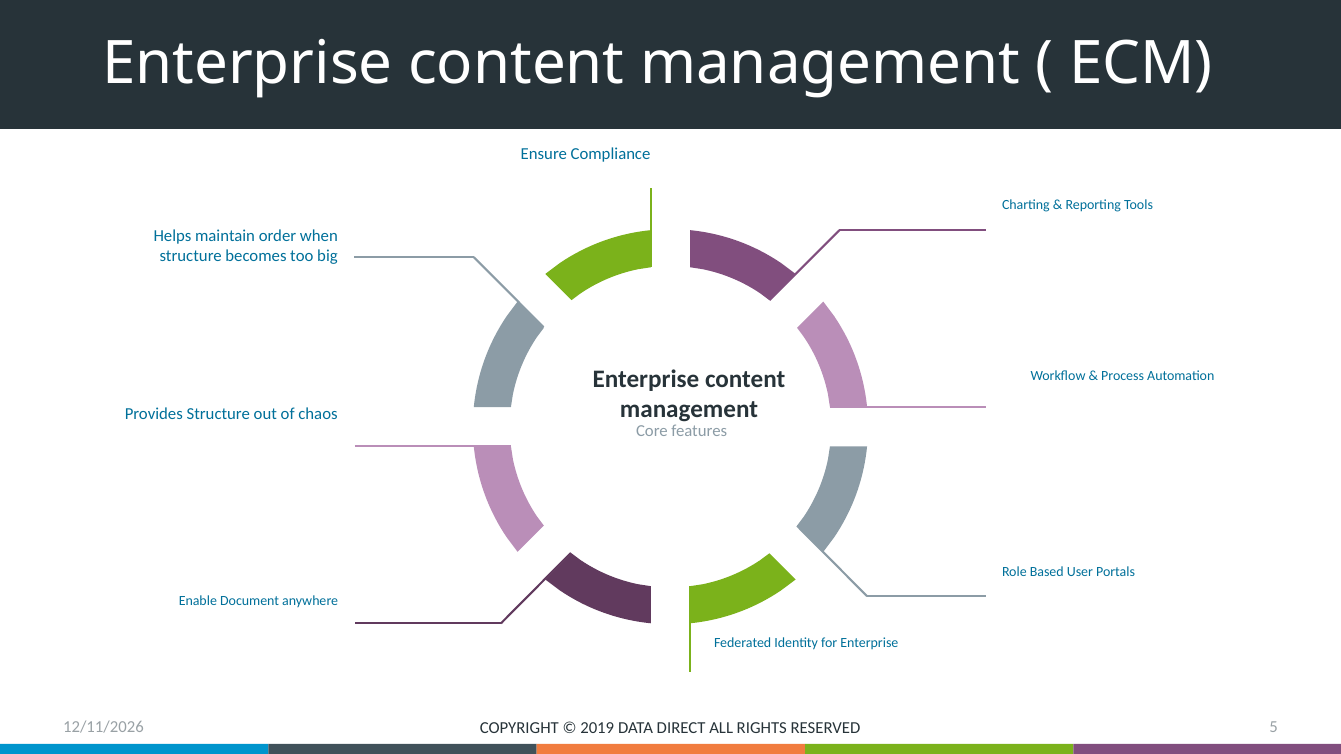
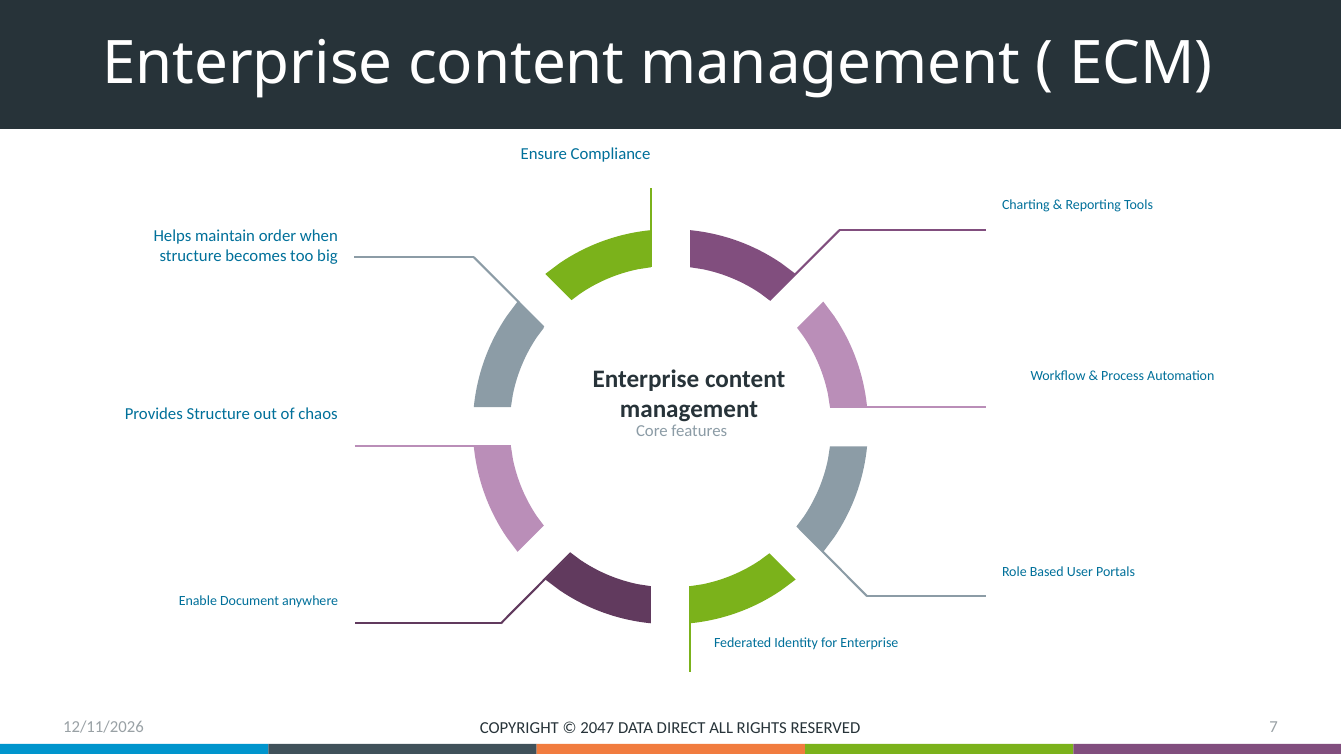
5: 5 -> 7 (1274, 728)
2019: 2019 -> 2047 (597, 728)
